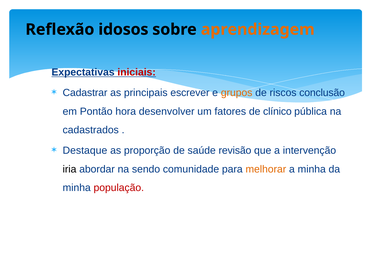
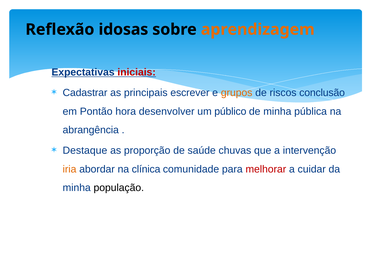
idosos: idosos -> idosas (123, 29)
fatores: fatores -> público (230, 112)
de clínico: clínico -> minha (277, 112)
cadastrados: cadastrados -> abrangência (91, 130)
revisão: revisão -> chuvas (235, 151)
iria colour: black -> orange (70, 169)
sendo: sendo -> clínica (146, 169)
melhorar colour: orange -> red (266, 169)
a minha: minha -> cuidar (312, 169)
população colour: red -> black (119, 188)
